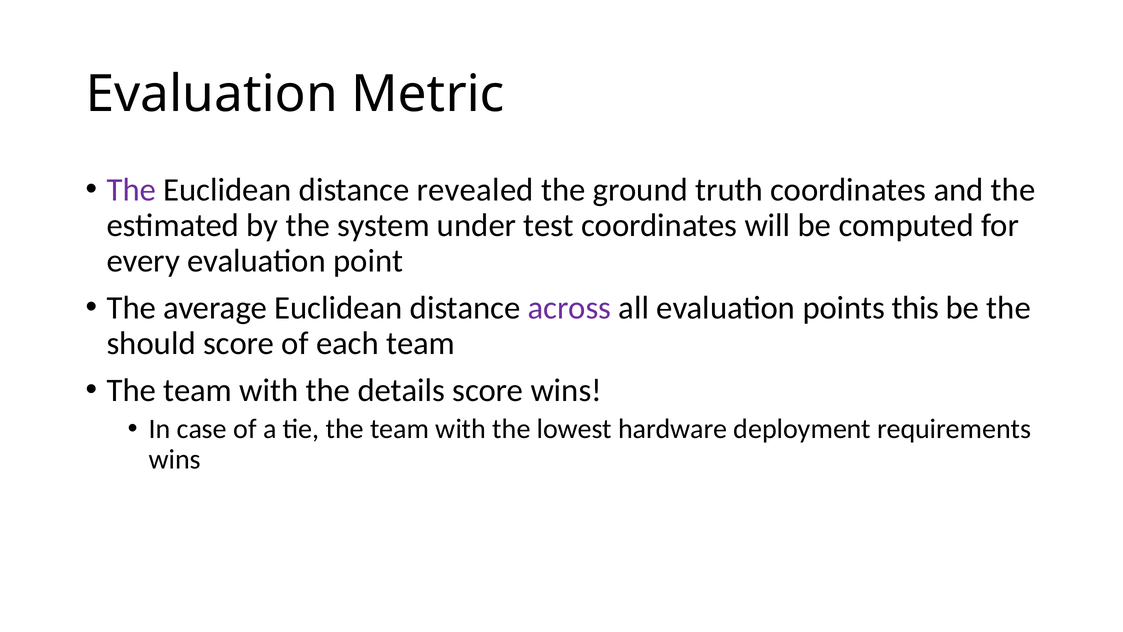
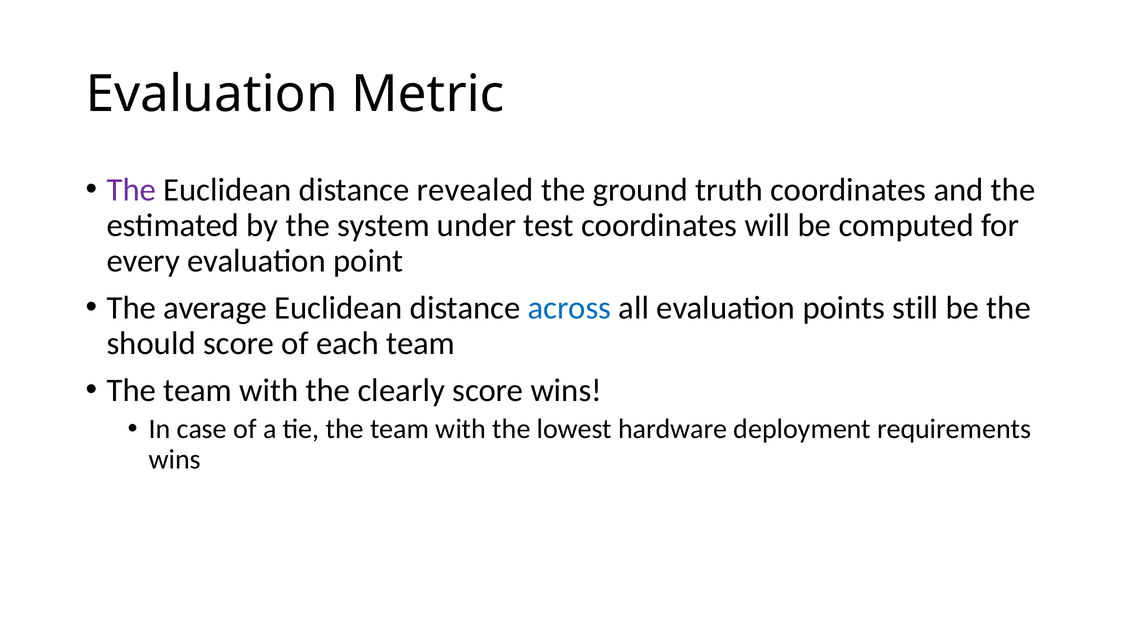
across colour: purple -> blue (570, 308)
this: this -> still (915, 308)
details: details -> clearly (401, 390)
